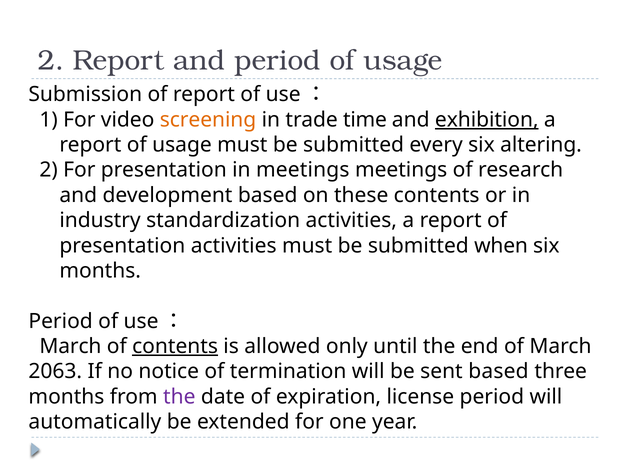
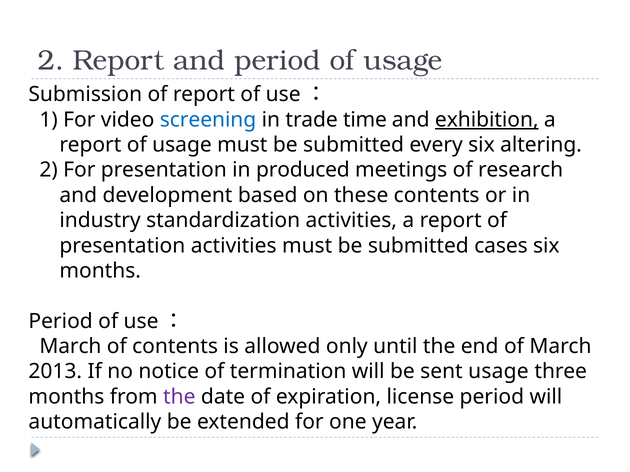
screening colour: orange -> blue (208, 120)
in meetings: meetings -> produced (303, 170)
when: when -> cases (501, 246)
contents underline: present -> none (175, 347)
2063: 2063 -> 2013 (55, 372)
sent based: based -> usage (498, 372)
